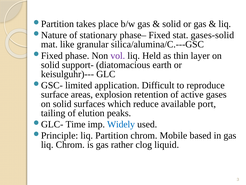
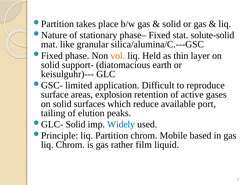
gases-solid: gases-solid -> solute-solid (212, 35)
vol colour: purple -> orange (118, 56)
Time: Time -> Solid (76, 124)
clog: clog -> film (144, 144)
